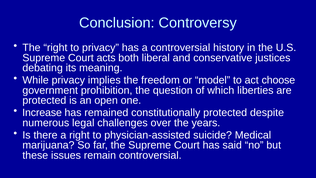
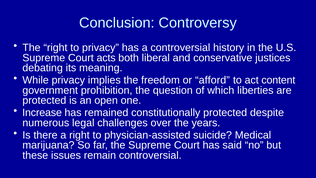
model: model -> afford (212, 80)
choose: choose -> content (278, 80)
